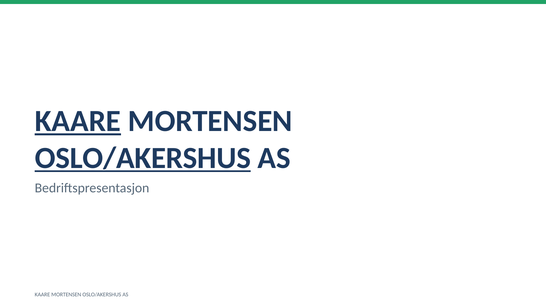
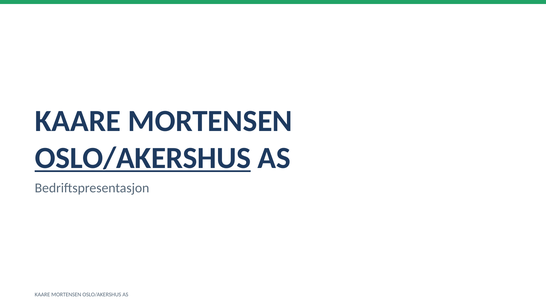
KAARE underline: present -> none (78, 121)
